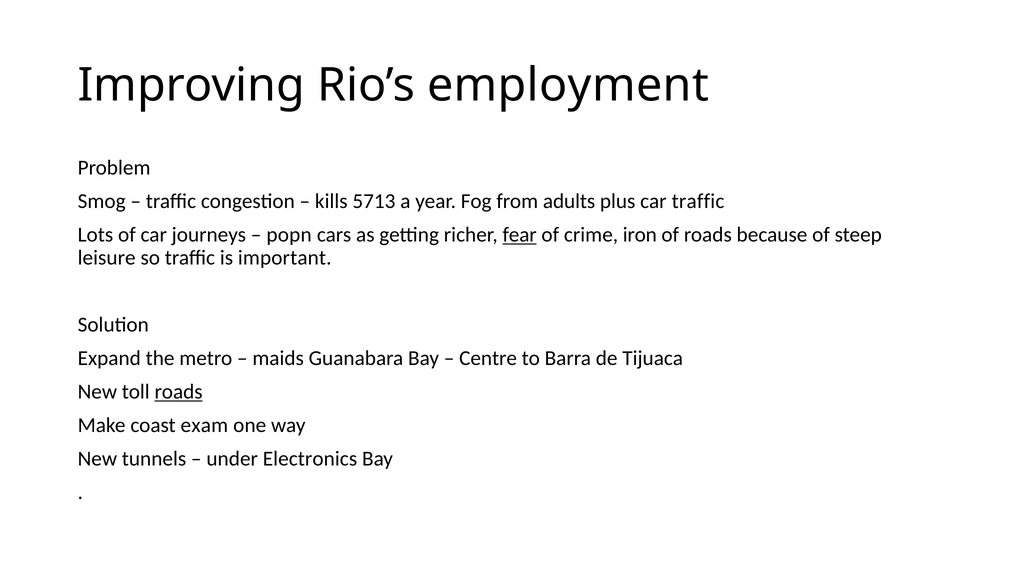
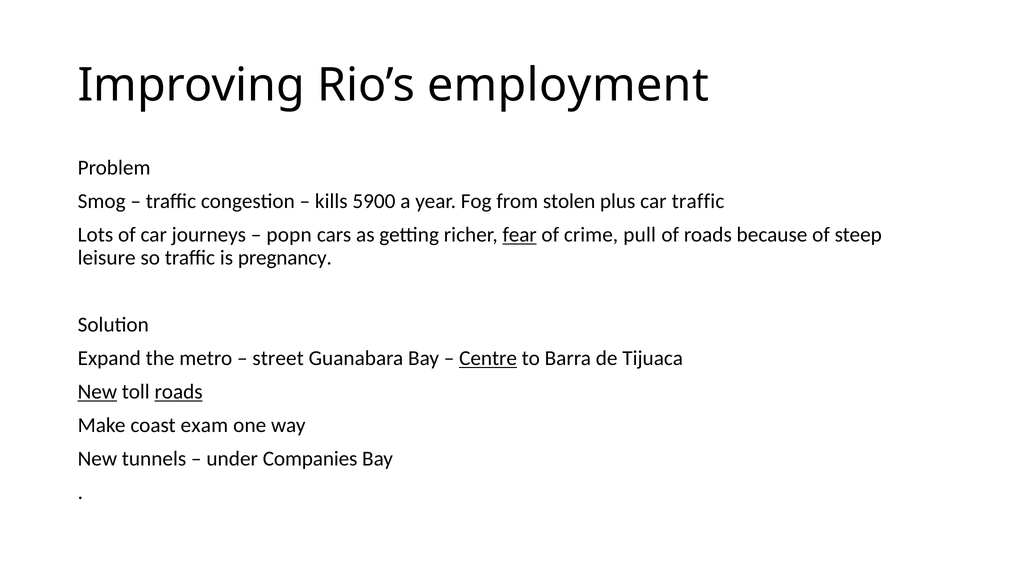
5713: 5713 -> 5900 (374, 201)
adults: adults -> stolen (569, 201)
iron: iron -> pull (640, 235)
important: important -> pregnancy (285, 258)
maids: maids -> street (278, 358)
Centre underline: none -> present (488, 358)
New underline: none -> present (97, 392)
Electronics: Electronics -> Companies (310, 459)
